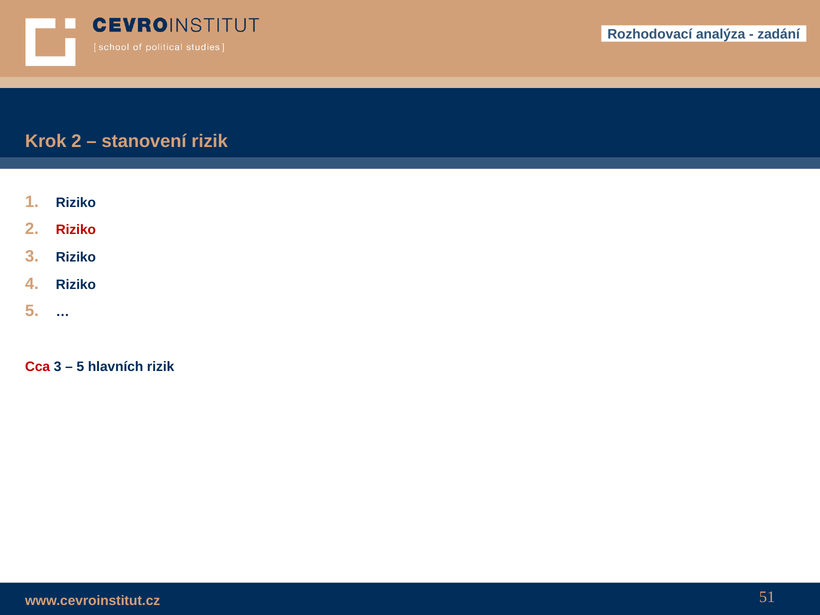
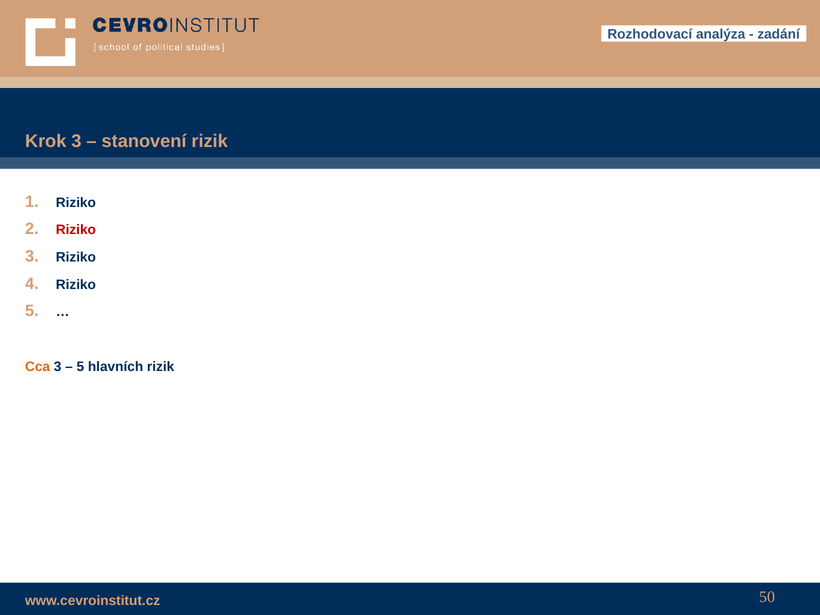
Krok 2: 2 -> 3 (76, 141)
Cca colour: red -> orange (38, 367)
51: 51 -> 50 (767, 597)
